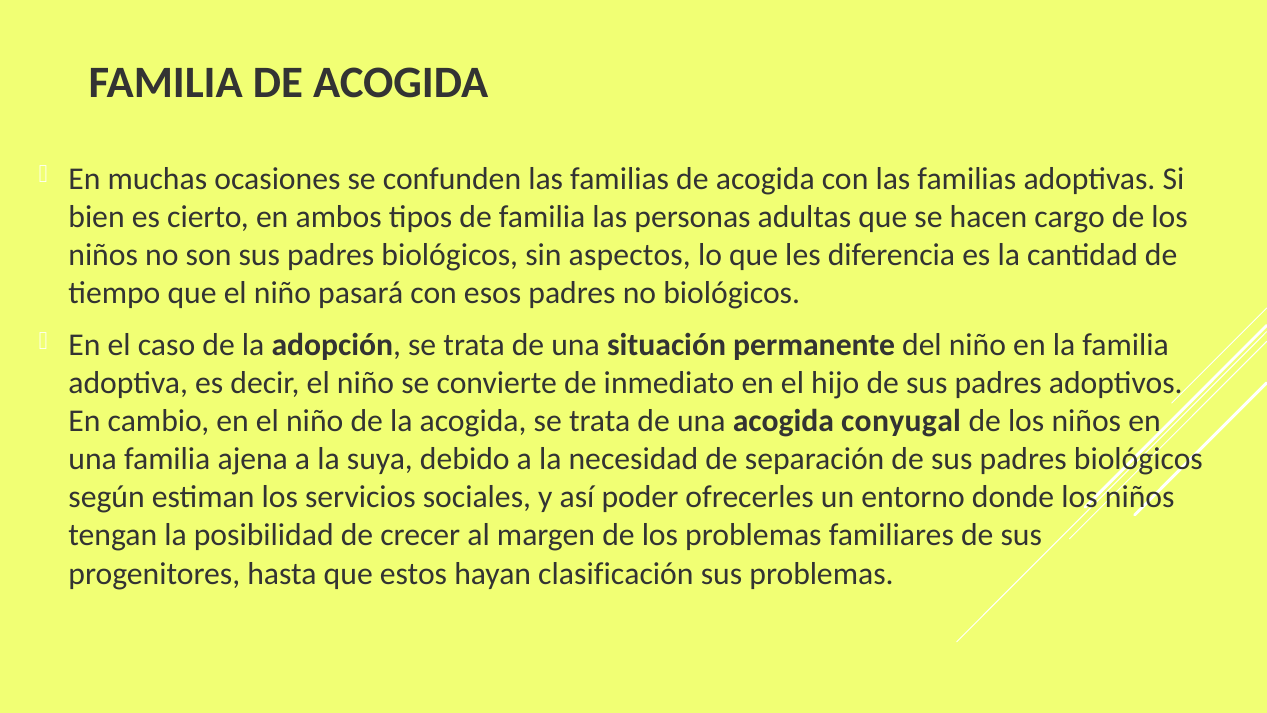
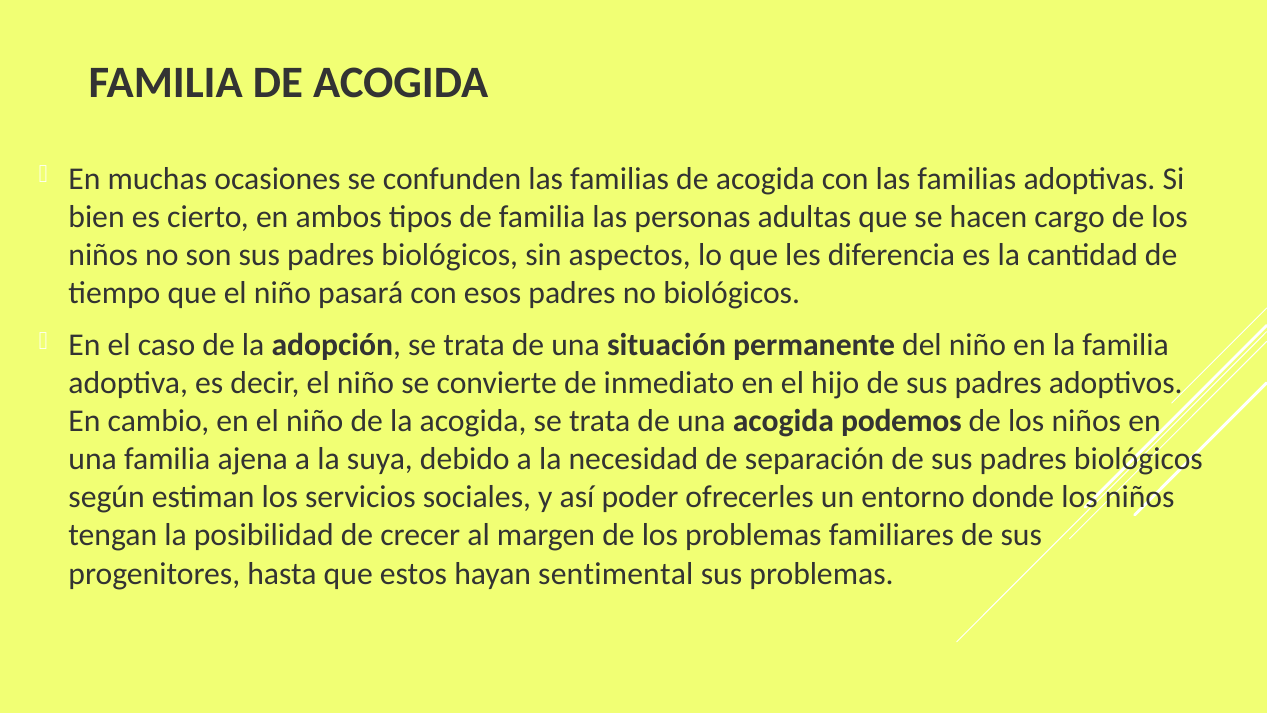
conyugal: conyugal -> podemos (901, 421)
clasificación: clasificación -> sentimental (616, 573)
